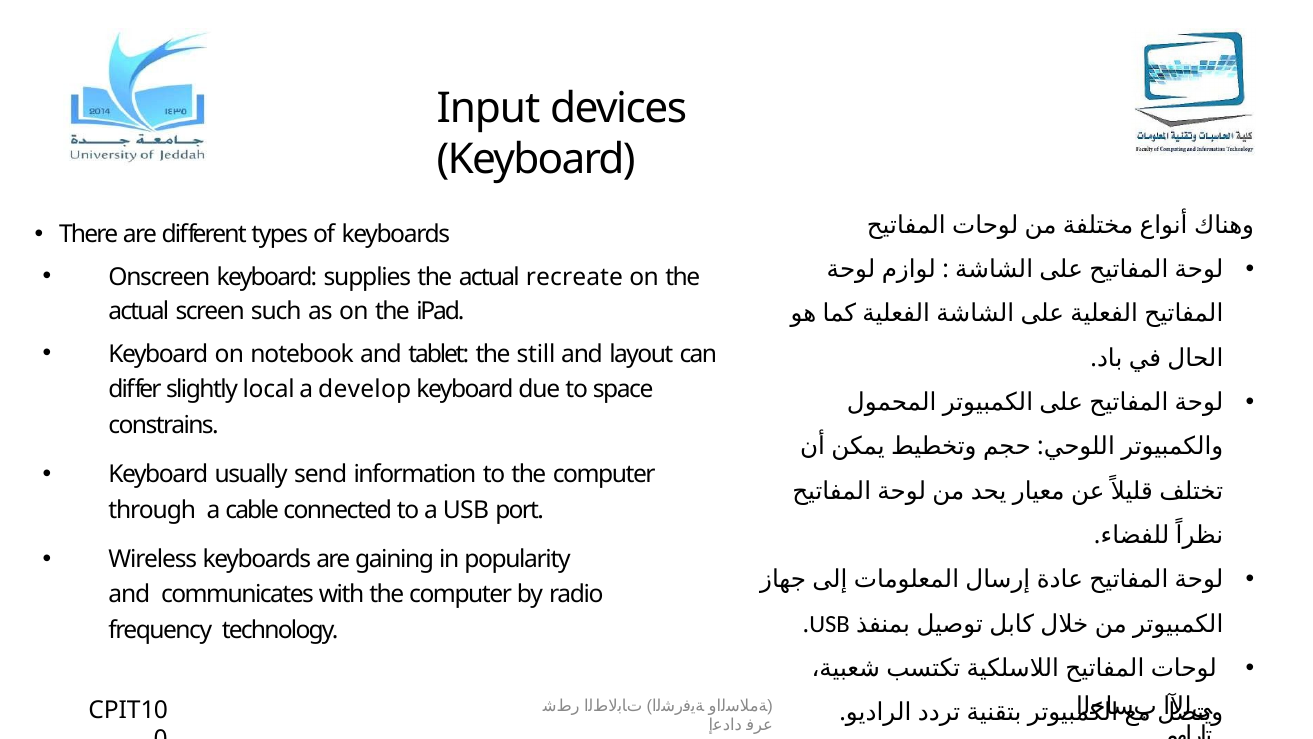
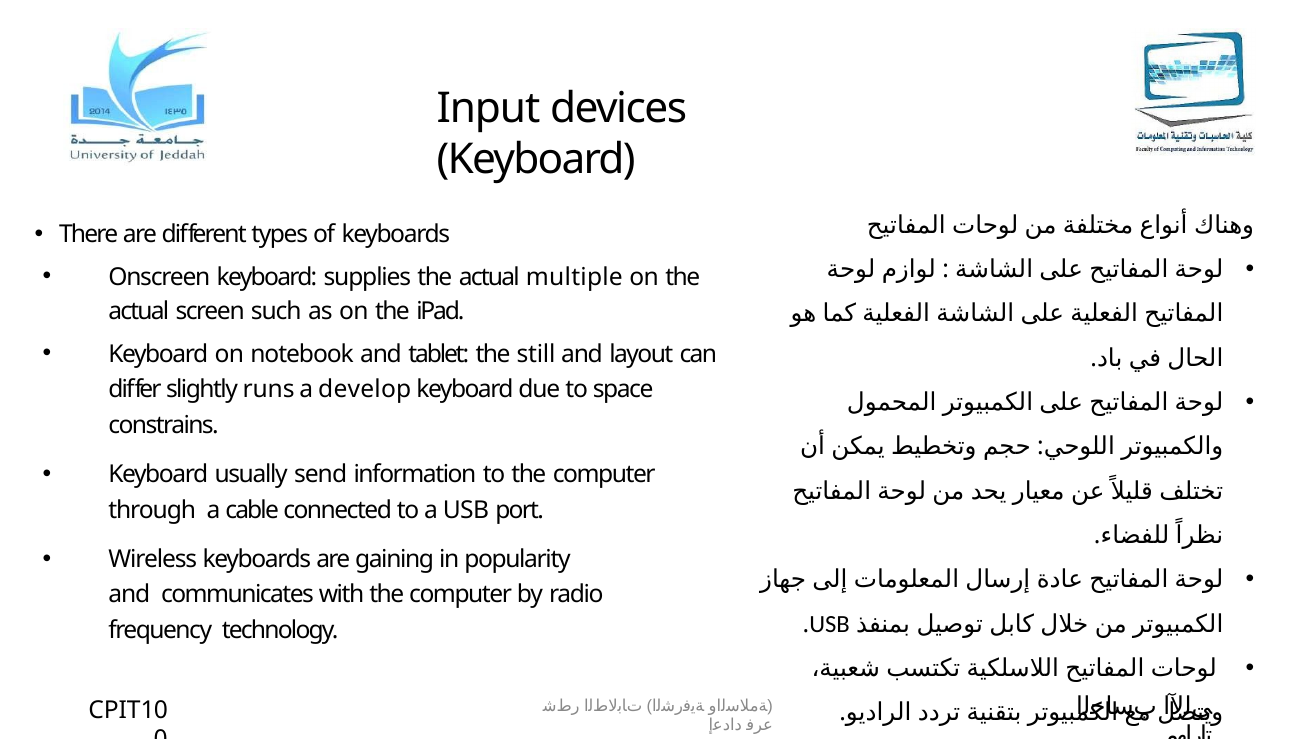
recreate: recreate -> multiple (574, 277)
local: local -> runs (269, 389)
